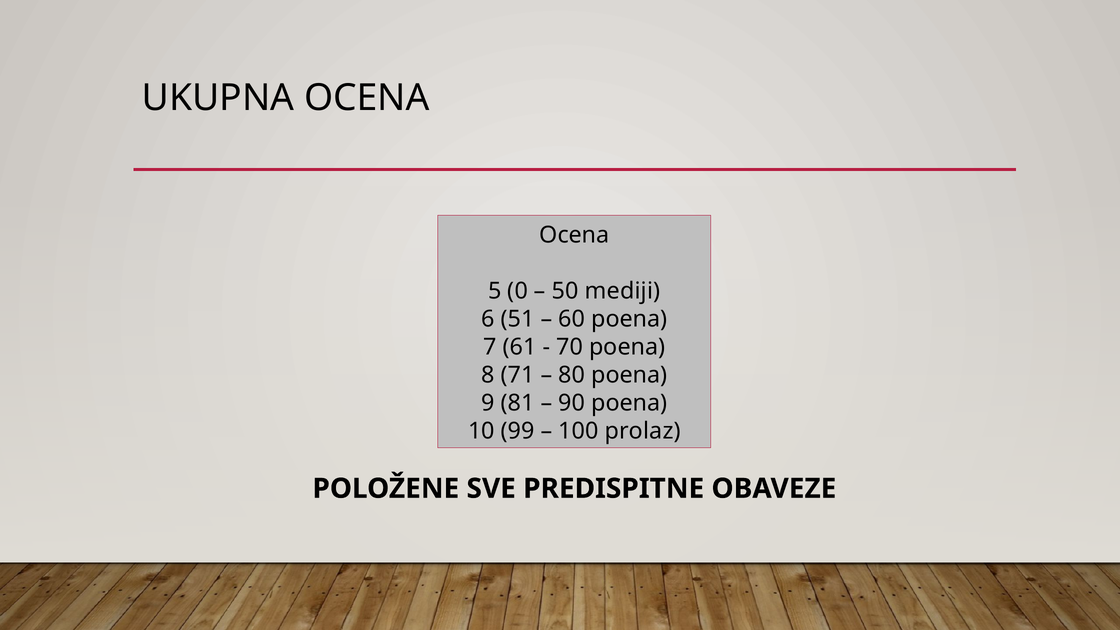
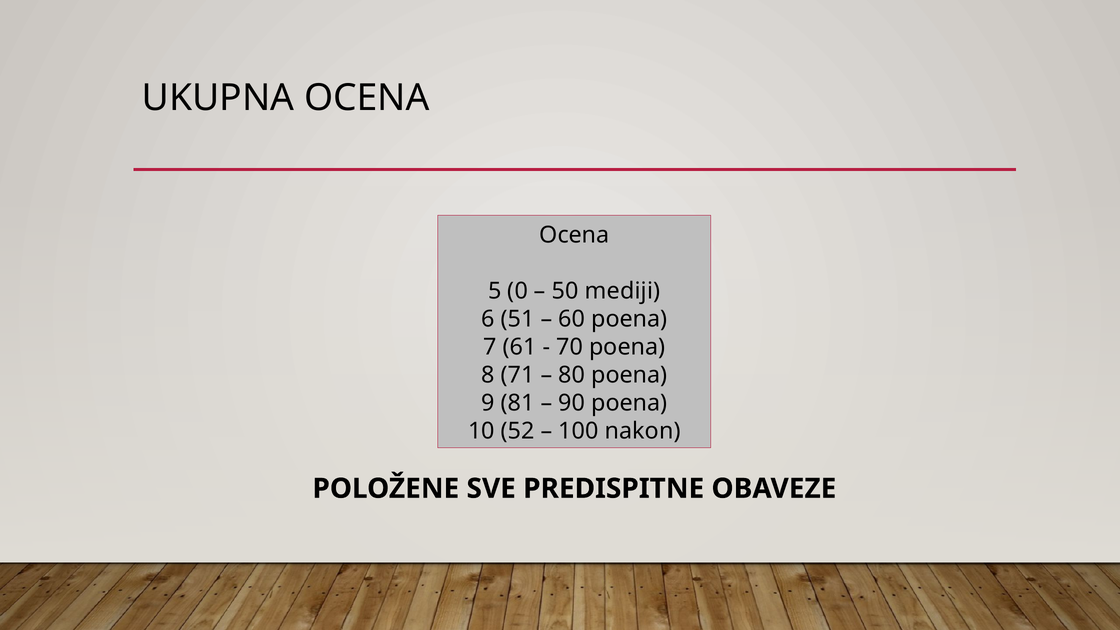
99: 99 -> 52 (518, 431)
prolaz: prolaz -> nakon (643, 431)
